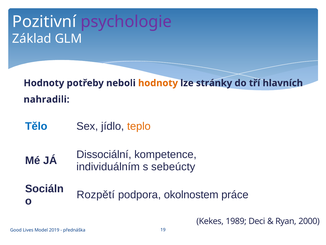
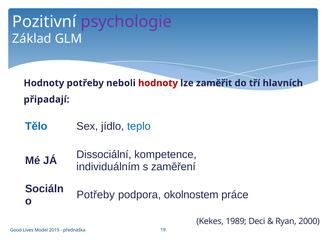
hodnoty colour: orange -> red (158, 83)
stránky: stránky -> zaměřit (214, 83)
nahradili: nahradili -> připadají (47, 99)
teplo colour: orange -> blue (139, 126)
sebeúcty: sebeúcty -> zaměření (173, 166)
Rozpětí: Rozpětí -> Potřeby (96, 194)
